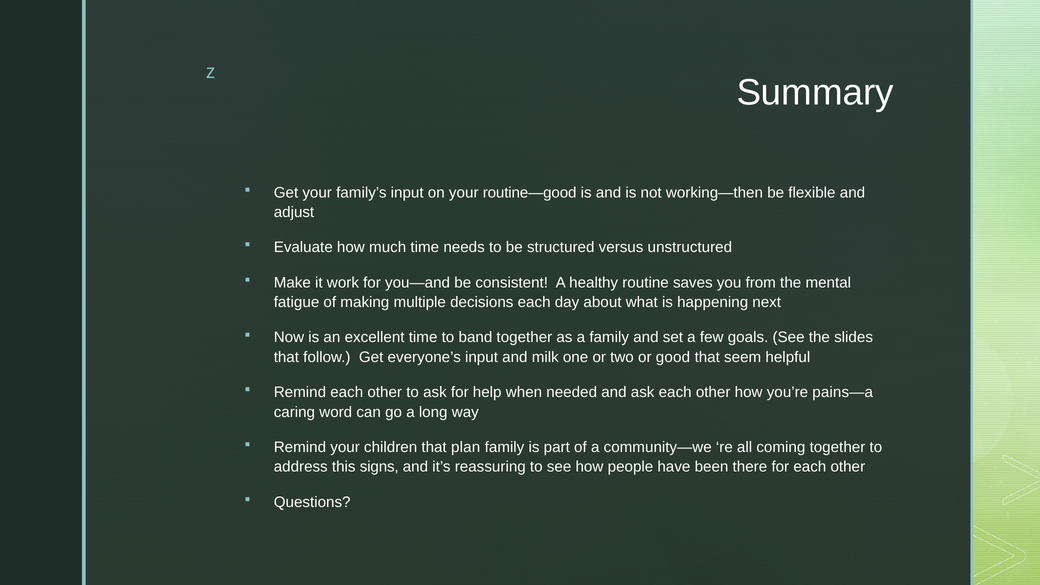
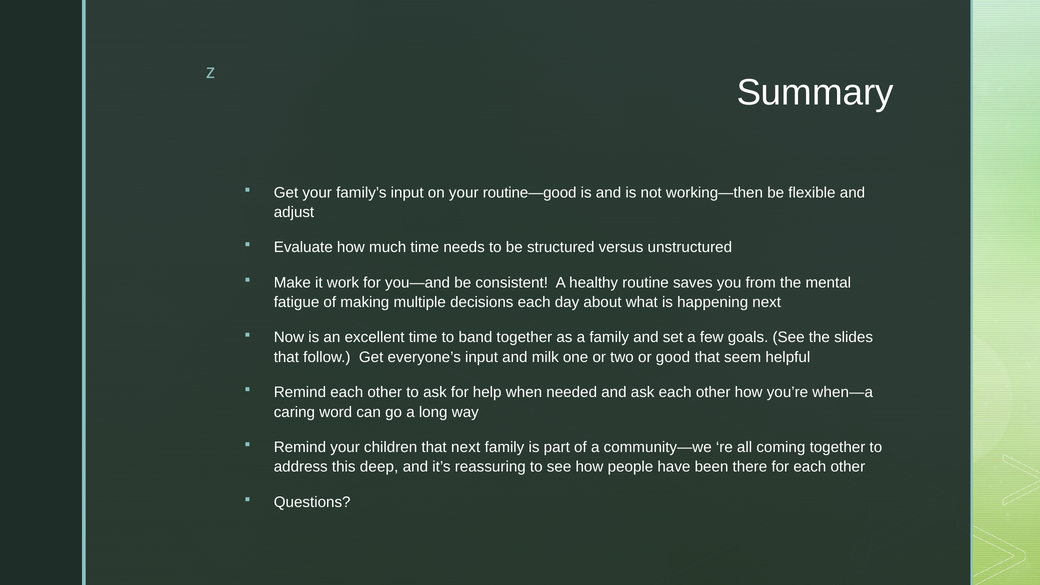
pains—a: pains—a -> when—a (843, 392)
that plan: plan -> next (466, 447)
signs: signs -> deep (379, 467)
